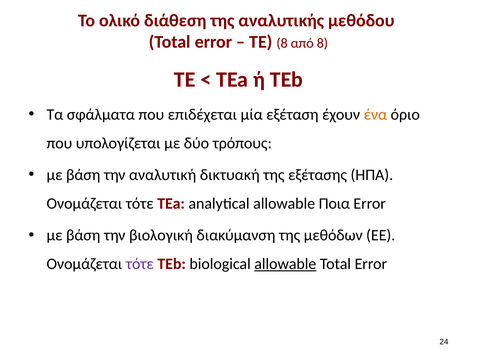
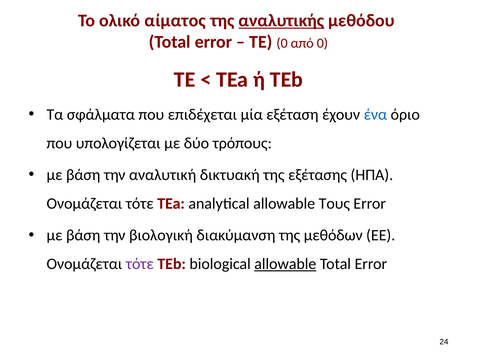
διάθεση: διάθεση -> αίματος (175, 20)
αναλυτικής underline: none -> present (281, 20)
TE 8: 8 -> 0 (282, 43)
από 8: 8 -> 0 (322, 43)
ένα colour: orange -> blue (375, 114)
Ποια: Ποια -> Τους (334, 203)
